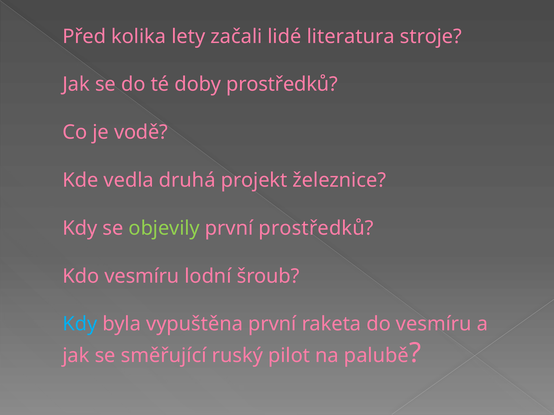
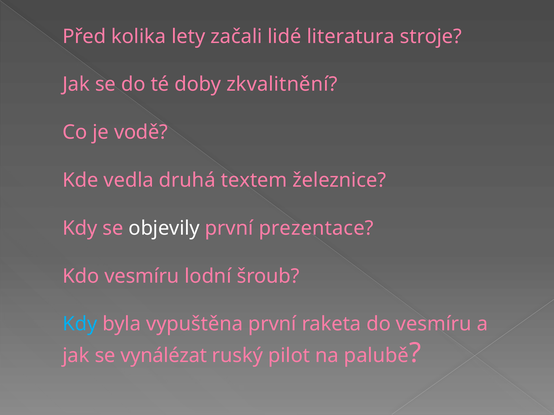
doby prostředků: prostředků -> zkvalitnění (282, 85)
projekt: projekt -> textem (254, 180)
objevily colour: light green -> white (164, 228)
první prostředků: prostředků -> prezentace (316, 228)
směřující: směřující -> vynálézat (164, 356)
